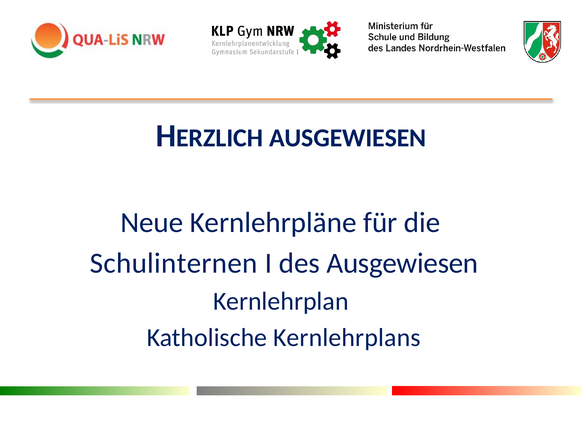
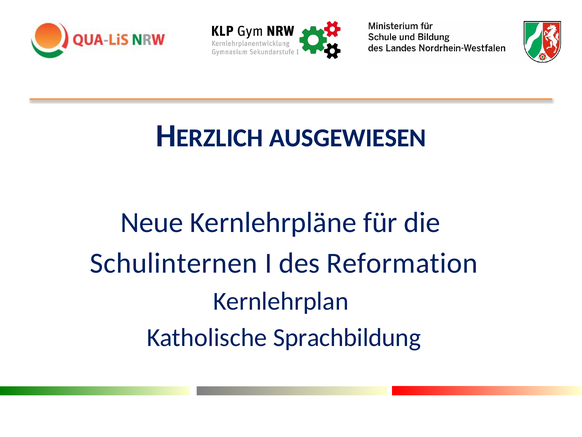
des Ausgewiesen: Ausgewiesen -> Reformation (402, 263)
Kernlehrplans: Kernlehrplans -> Sprachbildung (347, 337)
